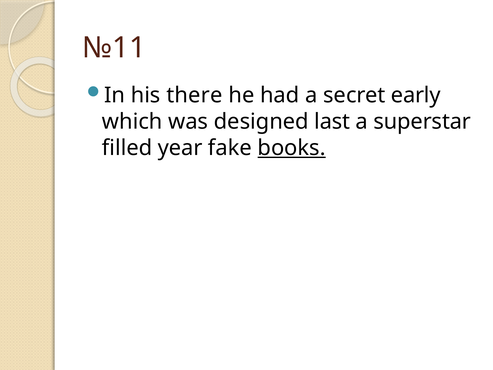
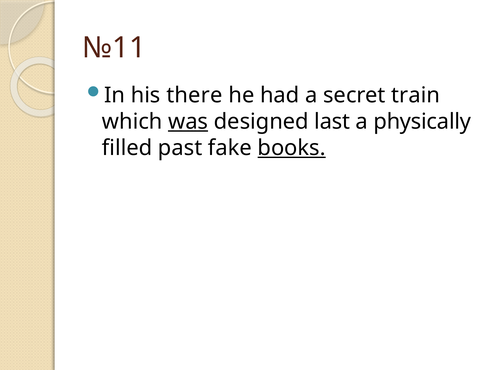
early: early -> train (416, 95)
was underline: none -> present (188, 121)
superstar: superstar -> physically (422, 121)
year: year -> past (180, 148)
